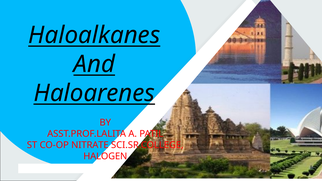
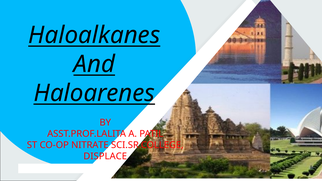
HALOGEN: HALOGEN -> DISPLACE (105, 156)
